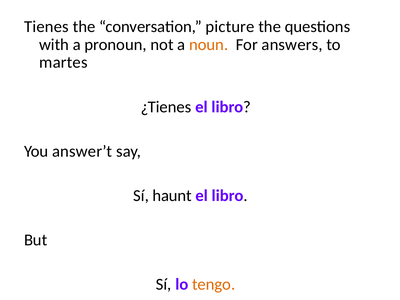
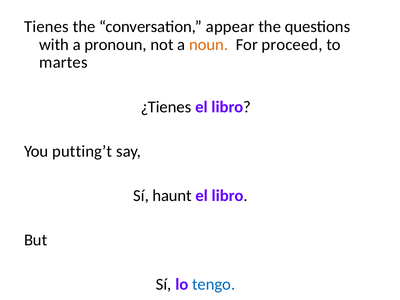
picture: picture -> appear (230, 27)
answers: answers -> proceed (292, 45)
answer’t: answer’t -> putting’t (82, 151)
tengo colour: orange -> blue (214, 284)
